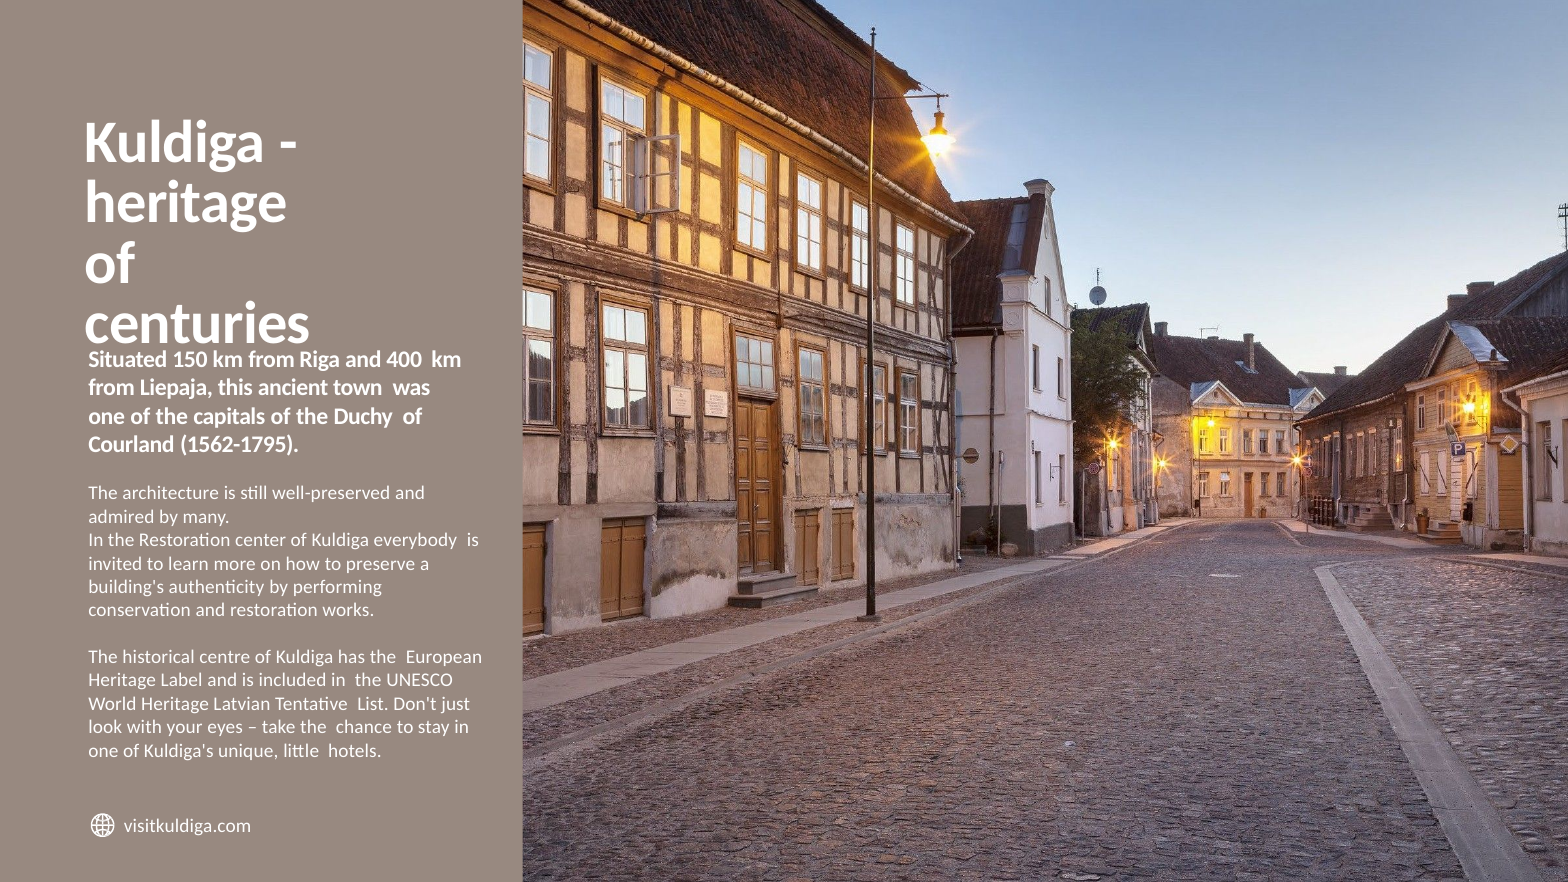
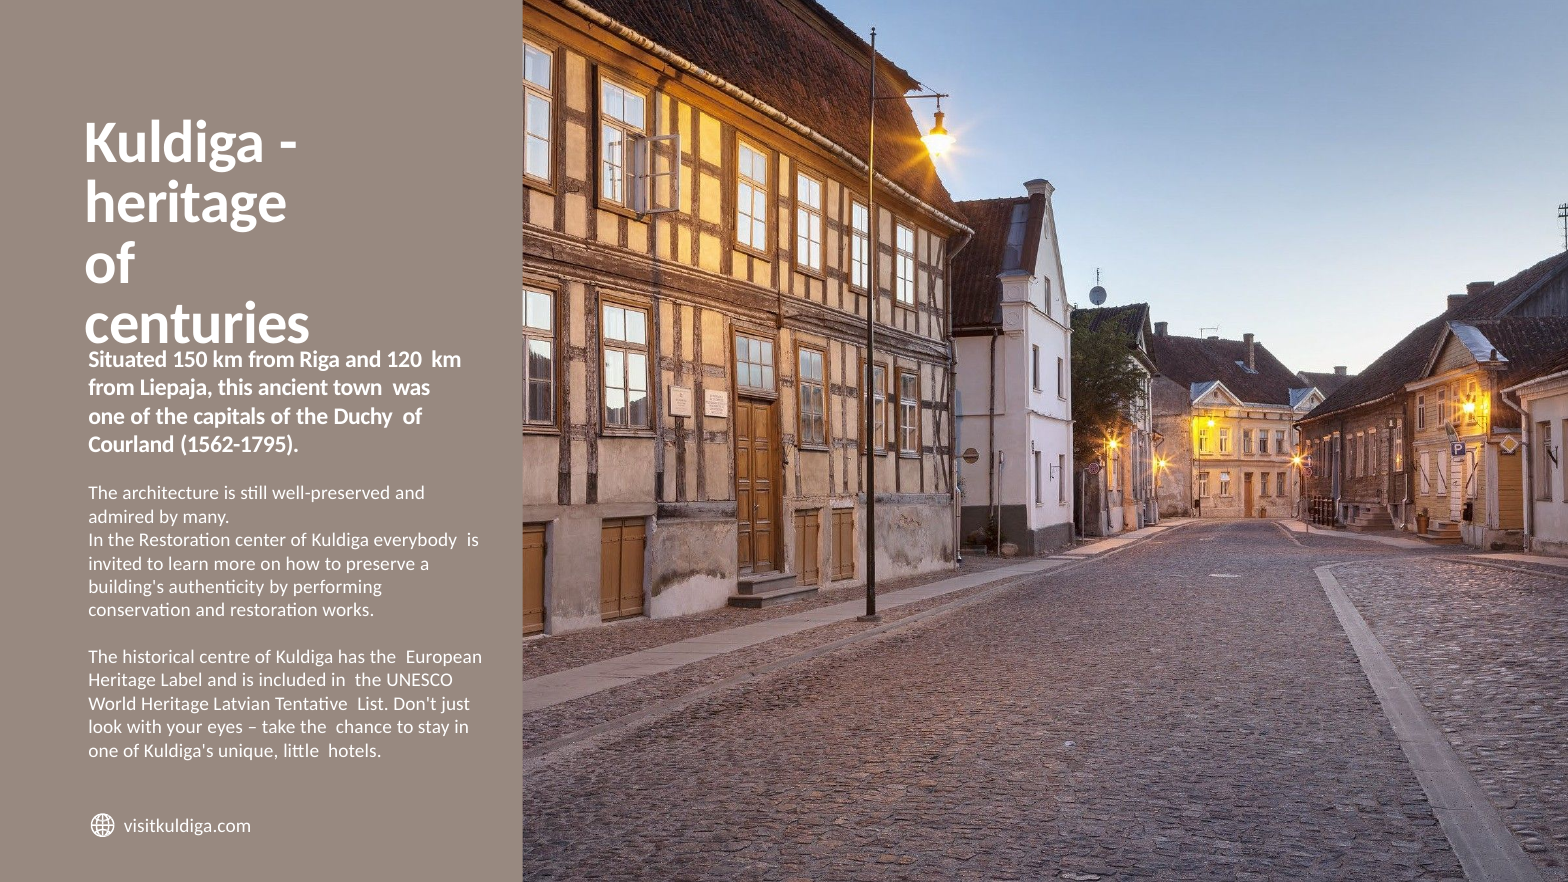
400: 400 -> 120 (404, 359)
